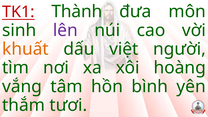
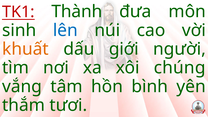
lên colour: purple -> blue (65, 30)
việt: việt -> giới (124, 49)
hoàng: hoàng -> chúng (180, 68)
